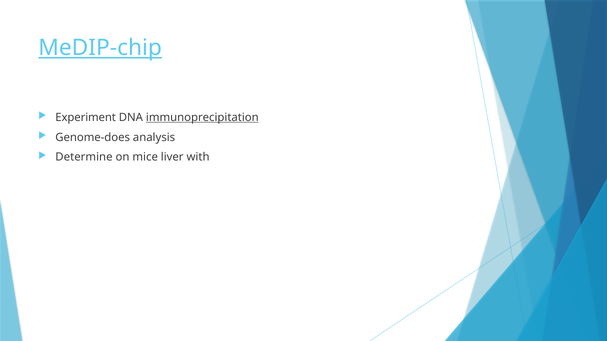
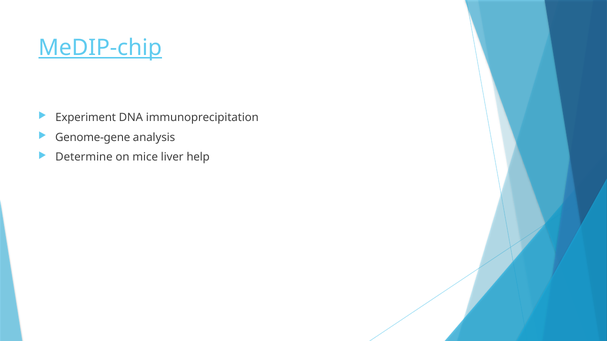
immunoprecipitation underline: present -> none (202, 117)
Genome-does: Genome-does -> Genome-gene (93, 137)
with: with -> help (198, 157)
